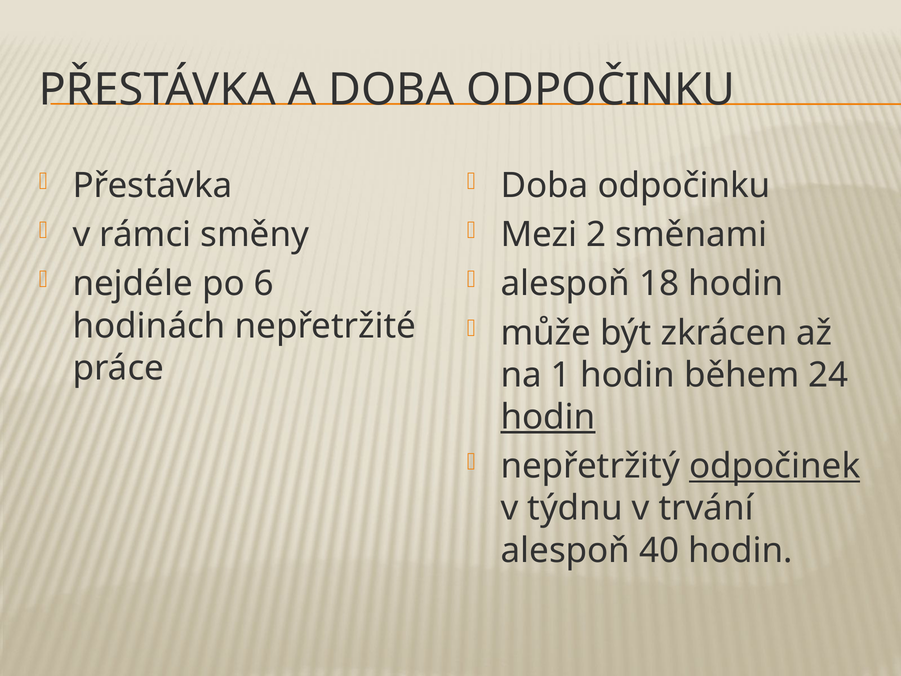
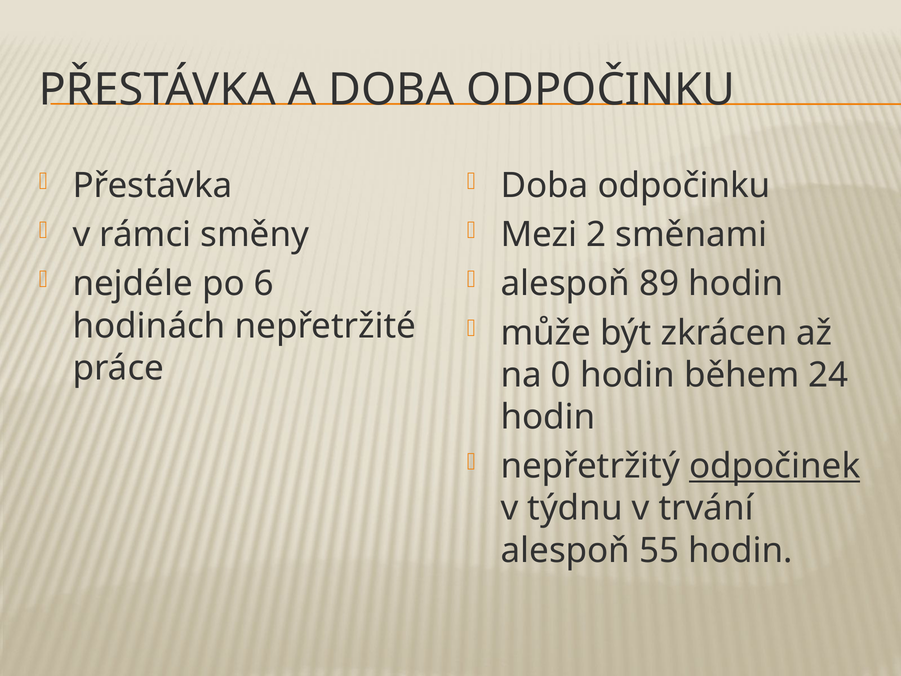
18: 18 -> 89 (659, 284)
1: 1 -> 0 (561, 375)
hodin underline: present -> none (548, 417)
40: 40 -> 55 (659, 550)
